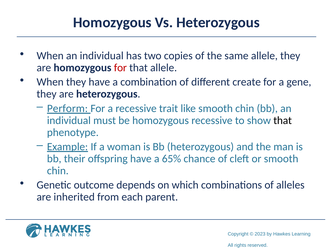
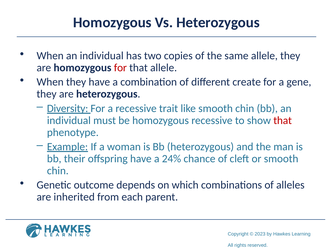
Perform: Perform -> Diversity (68, 108)
that colour: black -> red (283, 120)
65%: 65% -> 24% (171, 159)
